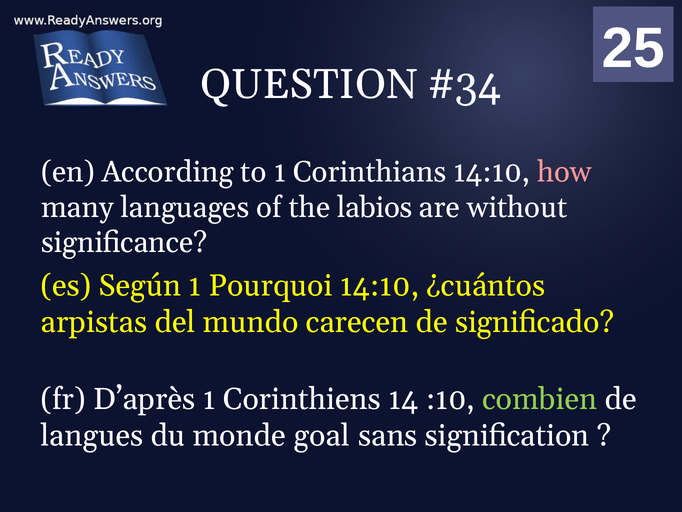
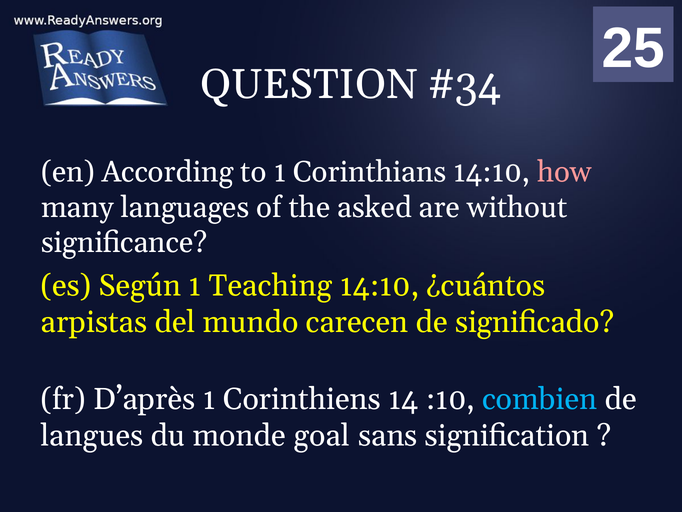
labios: labios -> asked (375, 207)
Pourquoi: Pourquoi -> Teaching (270, 286)
combien colour: light green -> light blue (540, 399)
